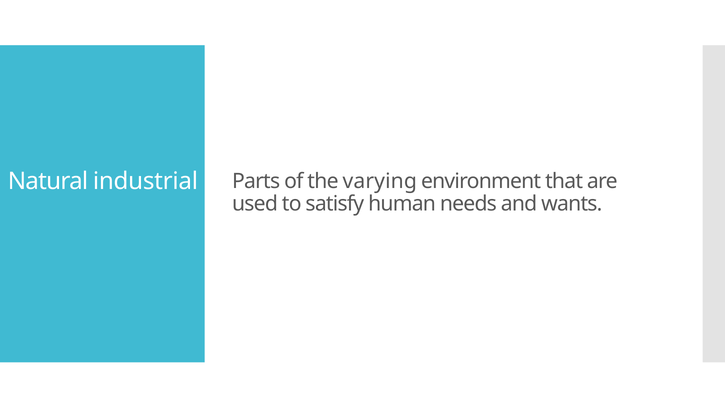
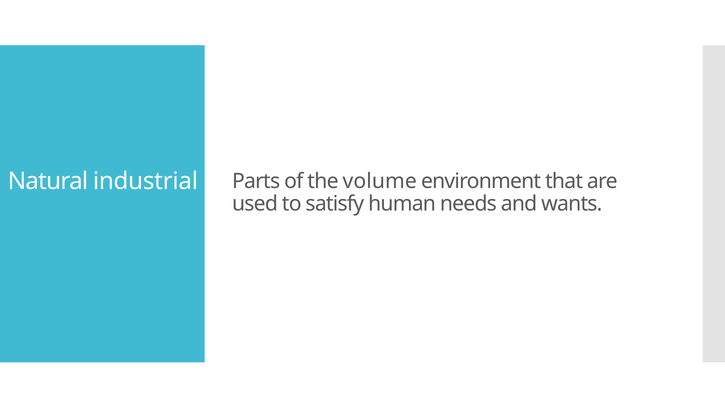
varying: varying -> volume (380, 181)
